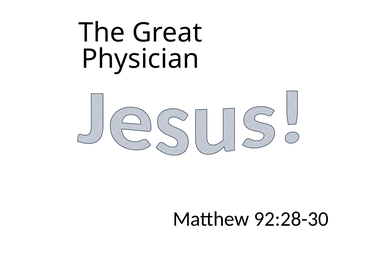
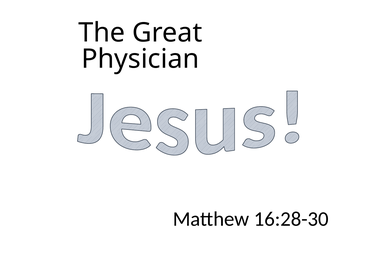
92:28-30: 92:28-30 -> 16:28-30 (291, 219)
